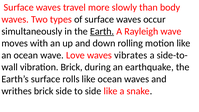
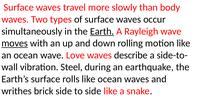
moves underline: none -> present (15, 43)
vibrates: vibrates -> describe (131, 55)
vibration Brick: Brick -> Steel (72, 67)
